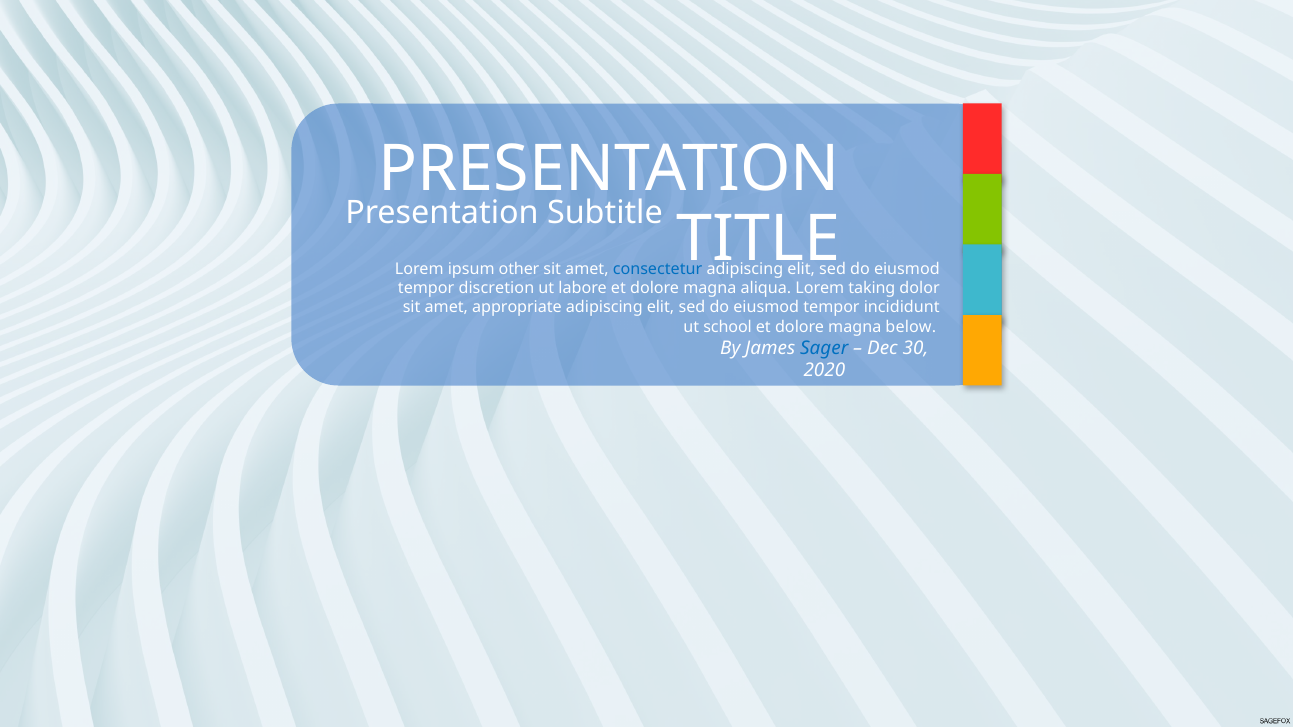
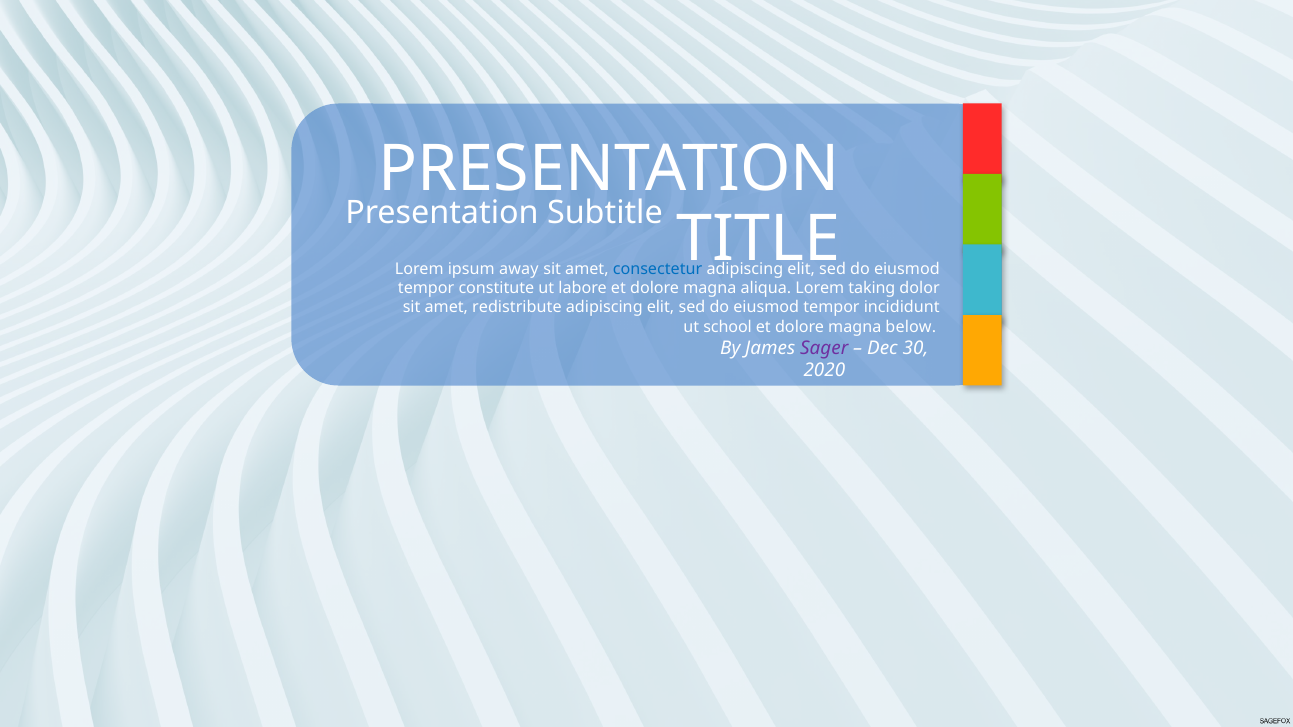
other: other -> away (519, 269)
discretion: discretion -> constitute (496, 288)
appropriate: appropriate -> redistribute (517, 308)
Sager colour: blue -> purple (824, 348)
